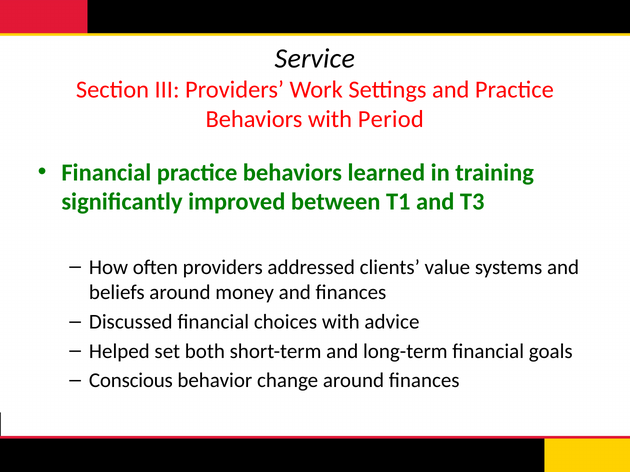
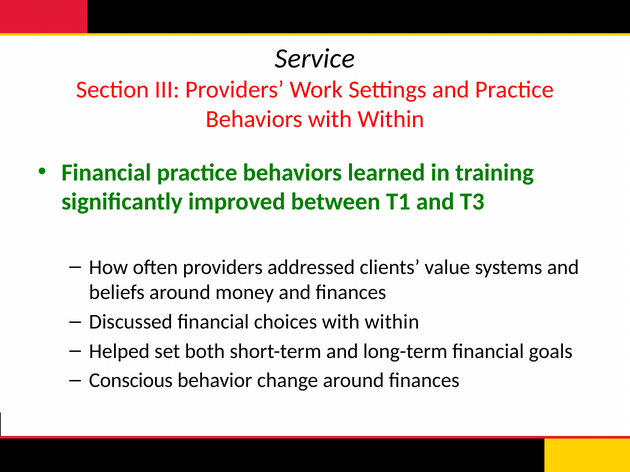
Behaviors with Period: Period -> Within (391, 119)
choices with advice: advice -> within (392, 322)
